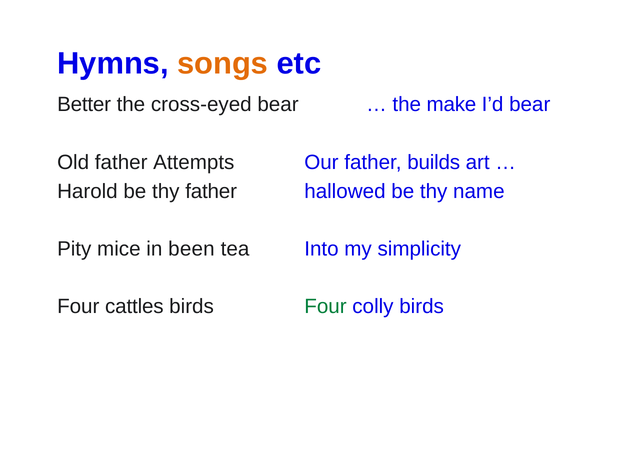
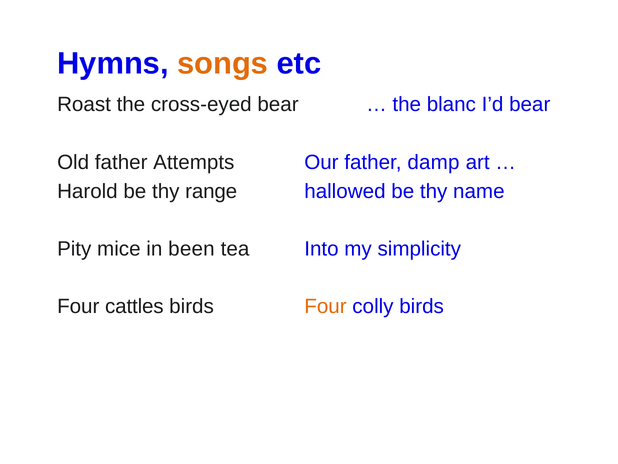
Better: Better -> Roast (84, 105)
make: make -> blanc (451, 105)
builds: builds -> damp (433, 162)
thy father: father -> range (211, 191)
Four colour: green -> orange (325, 306)
